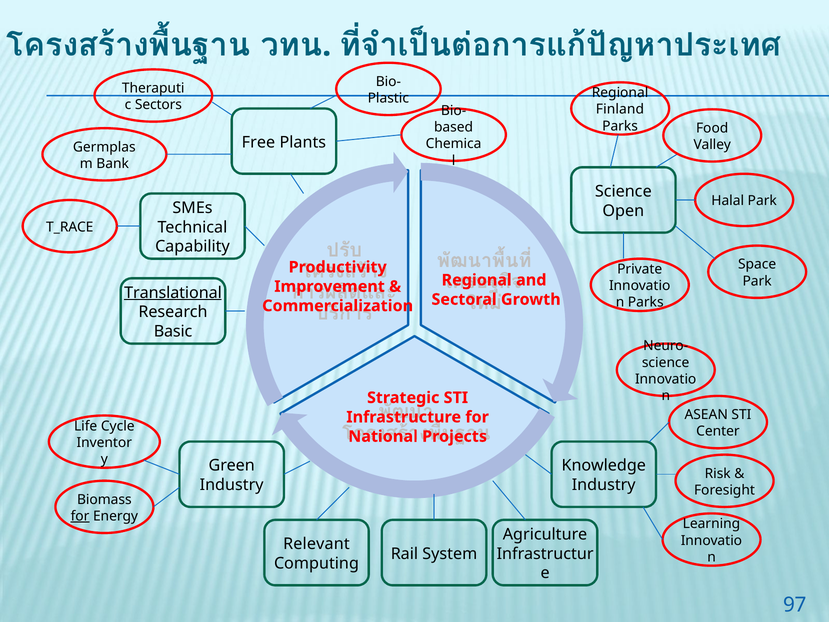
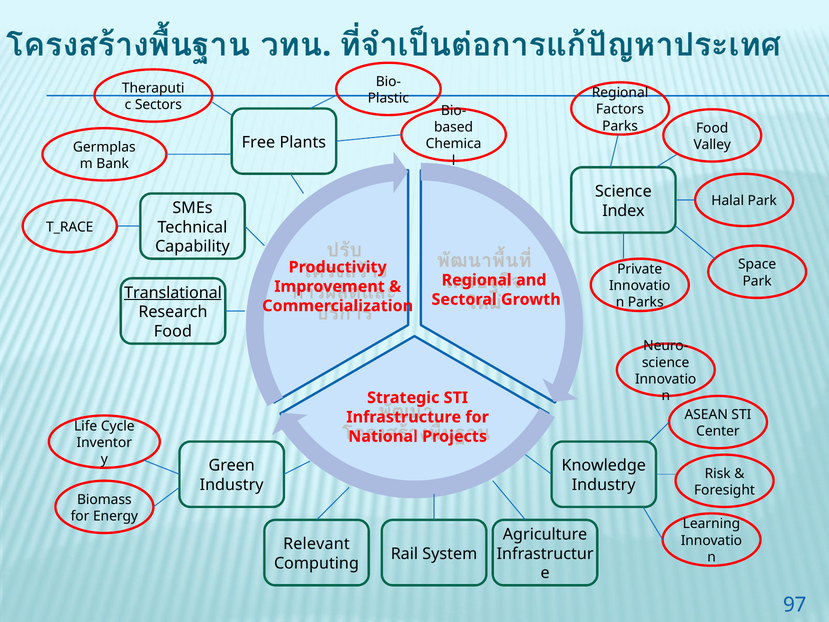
Finland: Finland -> Factors (620, 109)
Open: Open -> Index (623, 211)
Basic: Basic -> Food (173, 331)
for underline: present -> none (80, 516)
